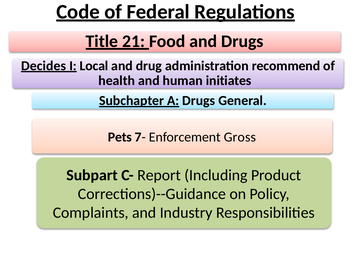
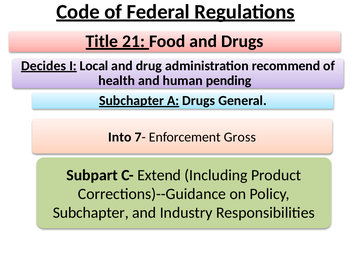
initiates: initiates -> pending (229, 81)
Pets: Pets -> Into (120, 137)
Report: Report -> Extend (159, 175)
Complaints: Complaints -> Subchapter (91, 213)
